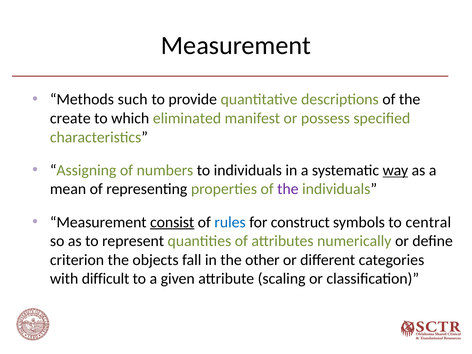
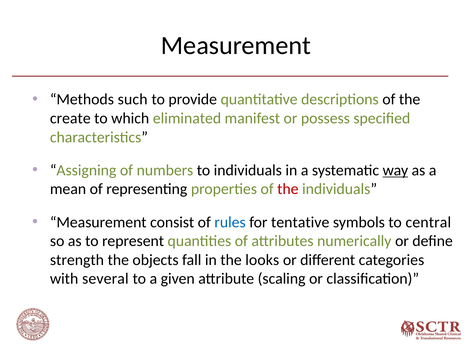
the colour: purple -> red (288, 189)
consist underline: present -> none (172, 222)
construct: construct -> tentative (300, 222)
criterion: criterion -> strength (77, 260)
other: other -> looks (262, 260)
difficult: difficult -> several (105, 279)
